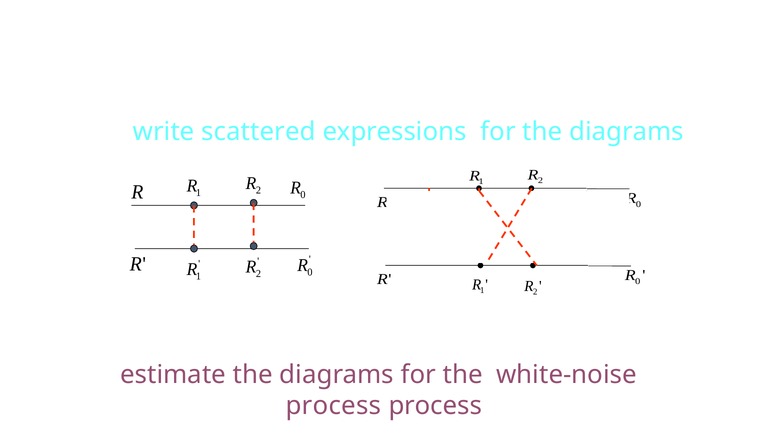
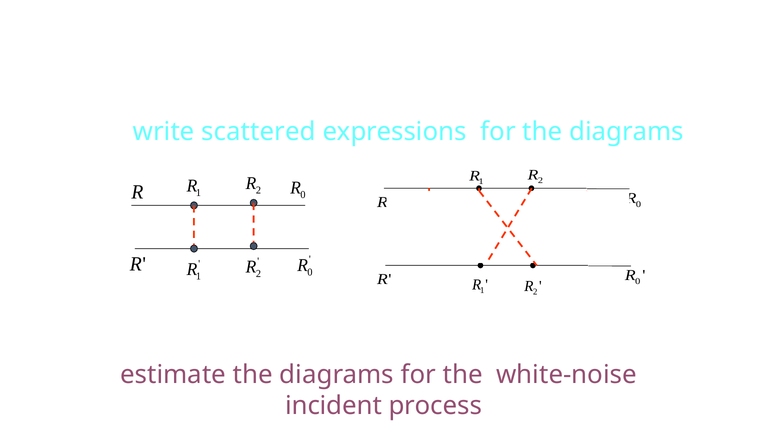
process: process -> incident (334, 406)
